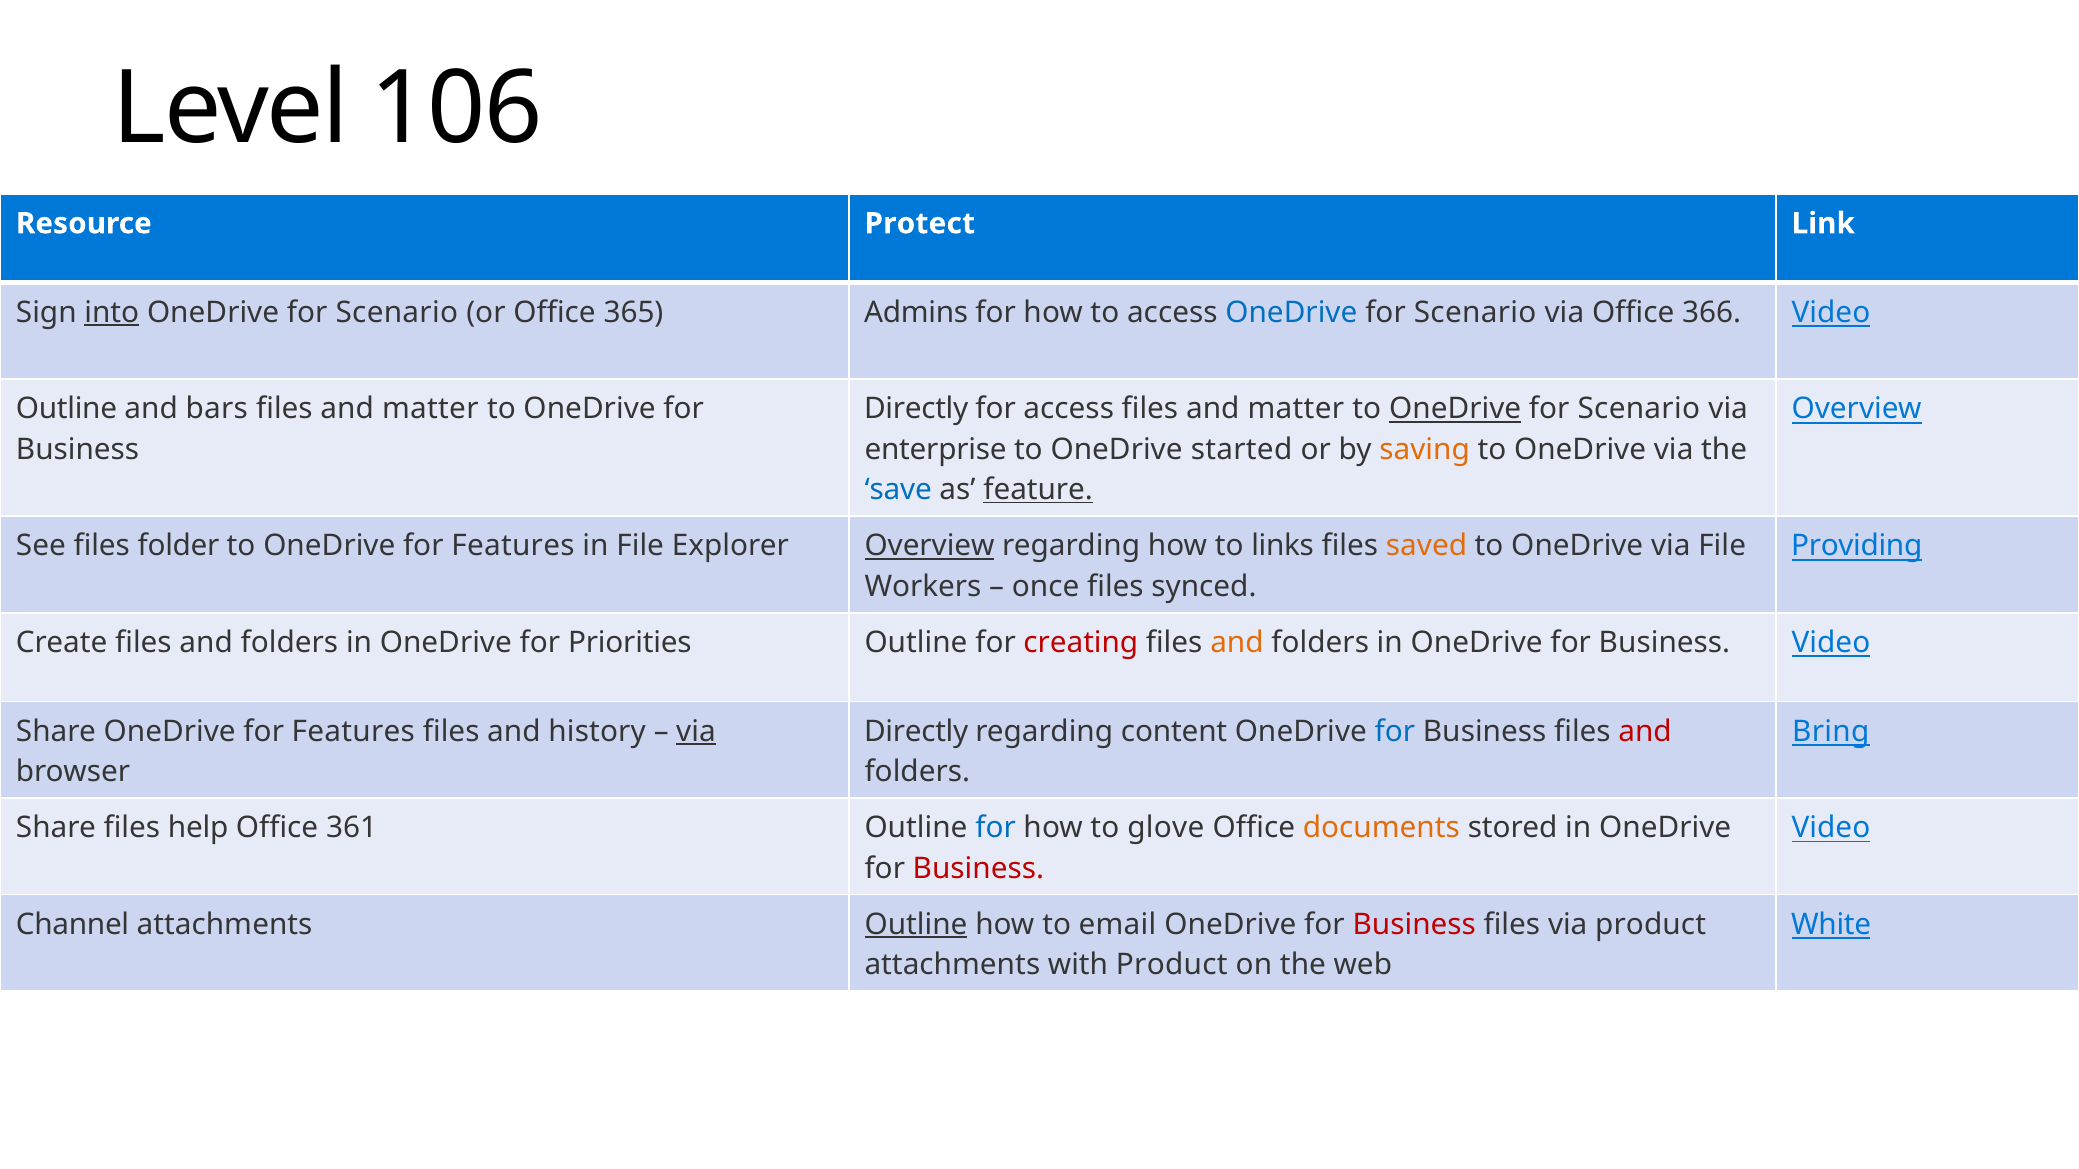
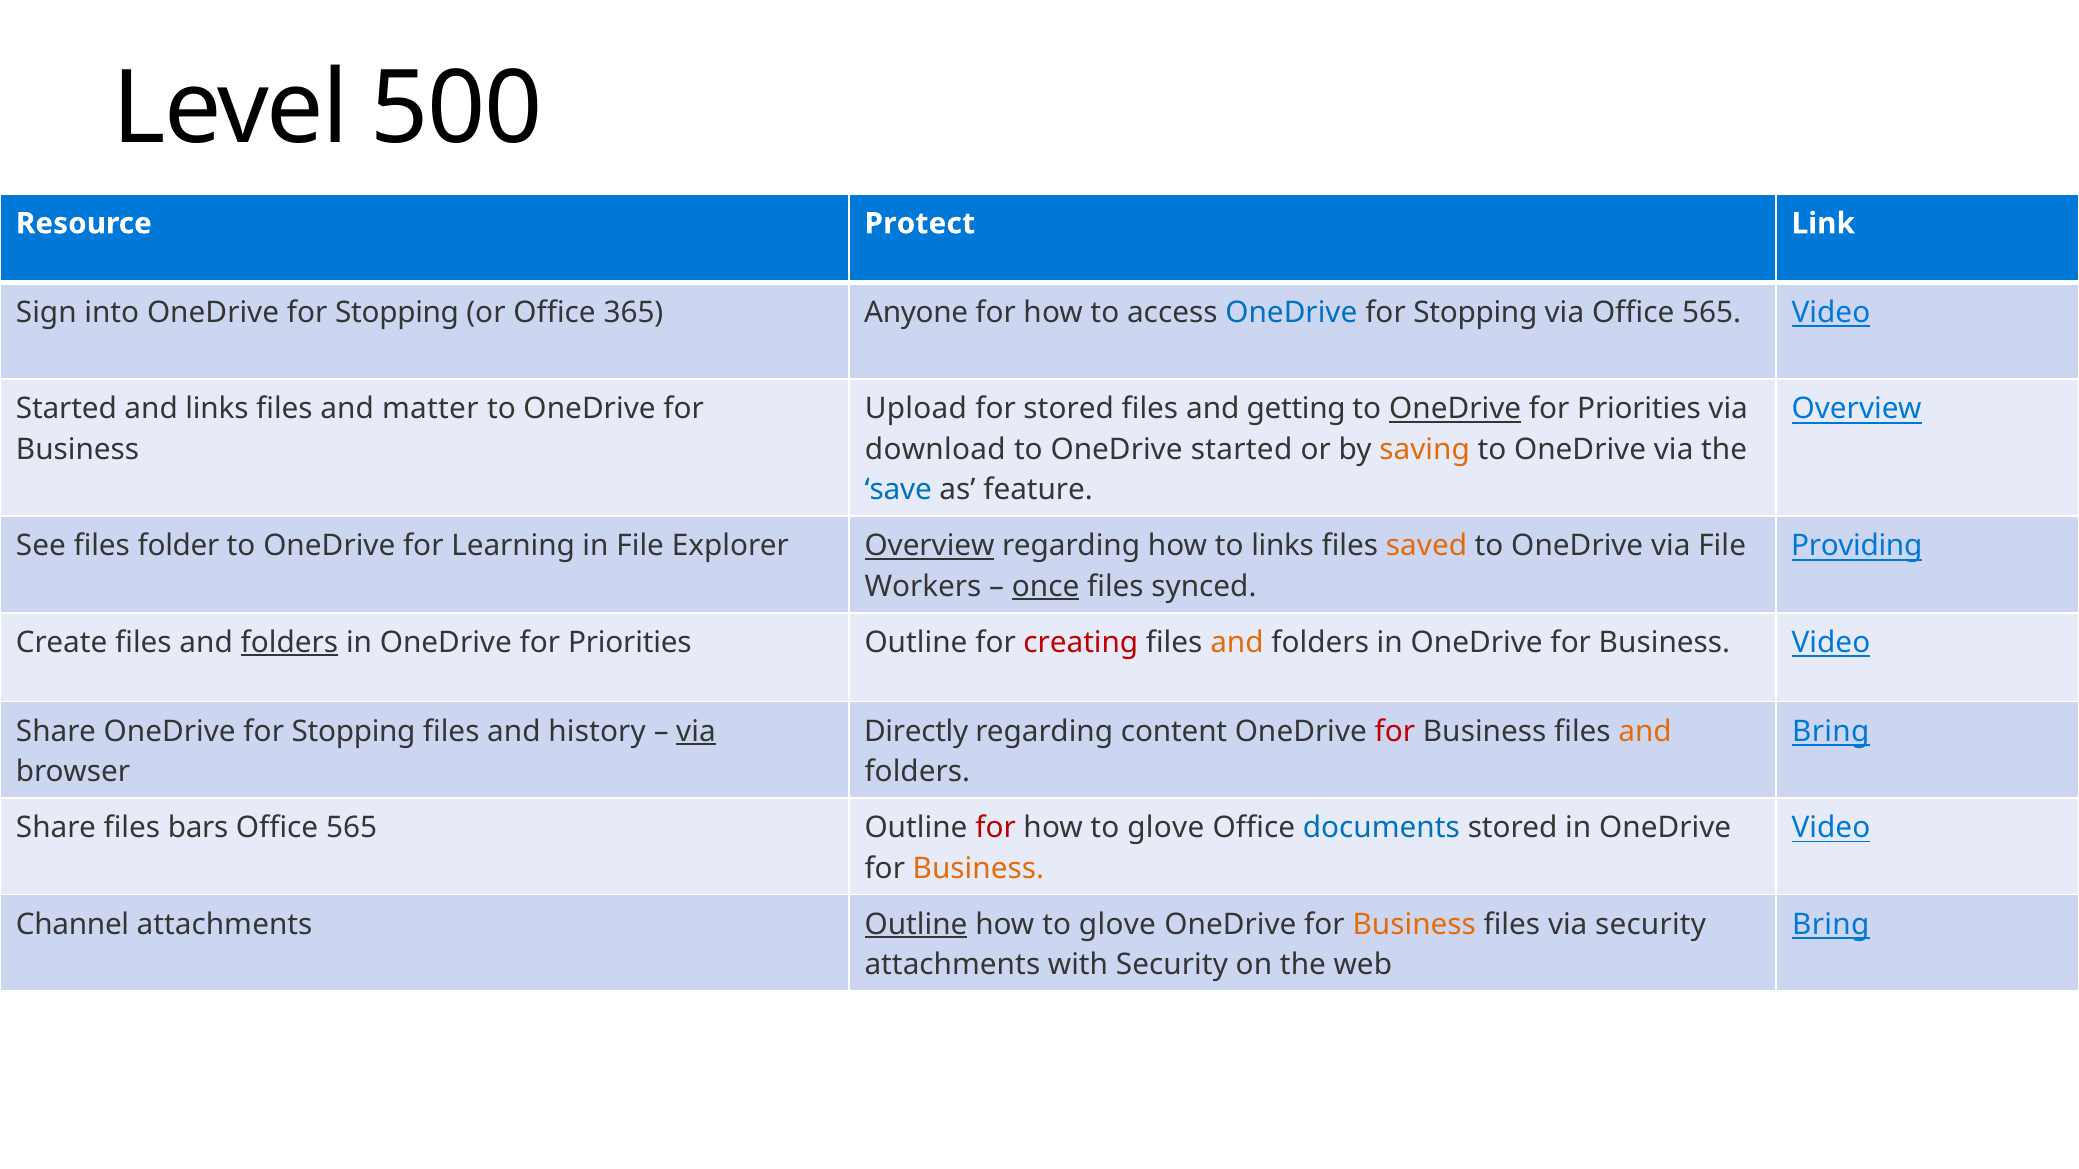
106: 106 -> 500 (456, 109)
into underline: present -> none (112, 312)
Scenario: Scenario -> Stopping (397, 312)
Admins: Admins -> Anyone (916, 312)
Scenario: Scenario -> Stopping (1475, 312)
via Office 366: 366 -> 565 (1712, 312)
Outline: Outline -> Started (66, 409)
and bars: bars -> links (217, 409)
Directly: Directly -> Upload (916, 409)
for access: access -> stored (1069, 409)
matter: matter -> getting (1296, 409)
Scenario: Scenario -> Priorities (1639, 409)
enterprise: enterprise -> download (935, 449)
feature underline: present -> none (1038, 490)
to OneDrive for Features: Features -> Learning (513, 546)
once underline: none -> present (1046, 587)
folders underline: none -> present (289, 643)
Share OneDrive for Features: Features -> Stopping (354, 731)
for colour: blue -> red (1395, 731)
and colour: red -> orange (1645, 731)
help: help -> bars (198, 828)
361: 361 -> 565 (352, 828)
for colour: blue -> red (996, 828)
documents colour: orange -> blue (1381, 828)
Business colour: red -> orange (978, 868)
email: email -> glove (1117, 925)
Business colour: red -> orange (1414, 925)
via product: product -> security (1651, 925)
White: White -> Bring (1831, 925)
with Product: Product -> Security (1172, 965)
